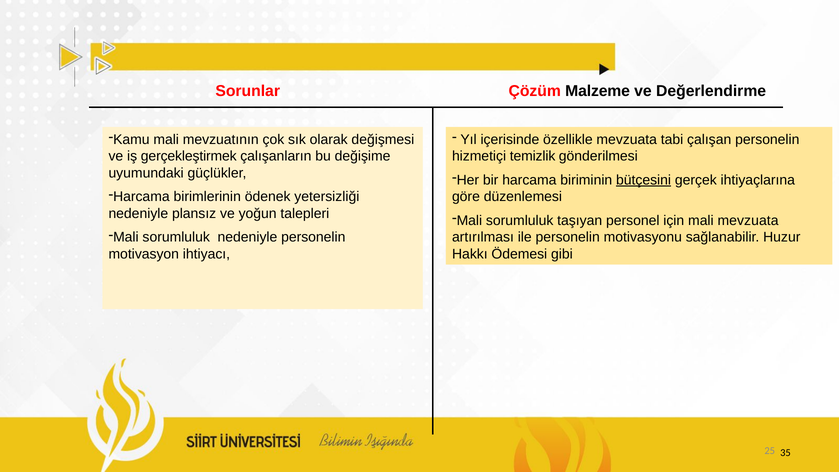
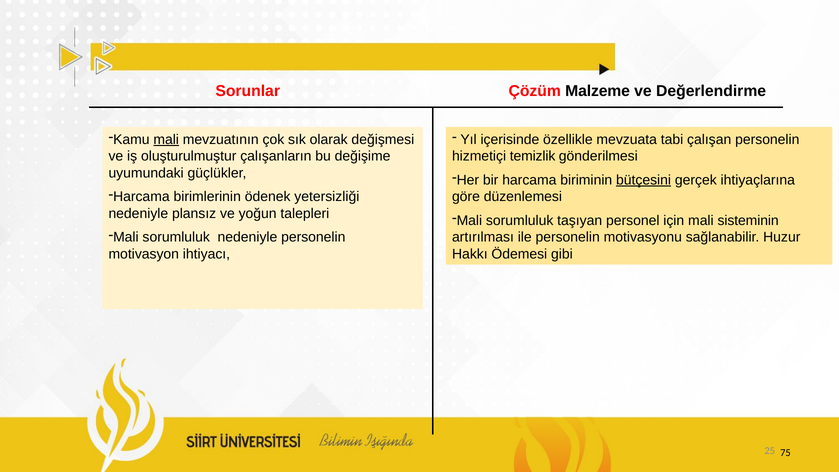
mali underline: none -> present (166, 139)
gerçekleştirmek: gerçekleştirmek -> oluşturulmuştur (189, 156)
mali mevzuata: mevzuata -> sisteminin (748, 220)
35: 35 -> 75 (786, 453)
